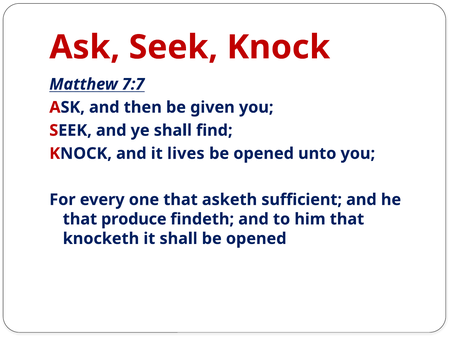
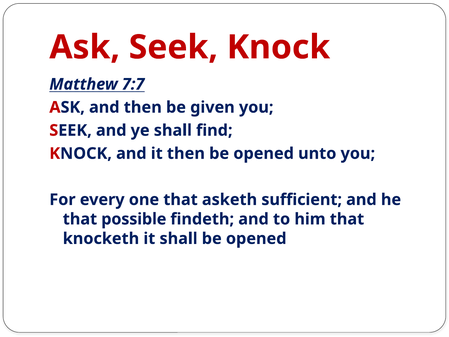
it lives: lives -> then (186, 153)
produce: produce -> possible (134, 219)
